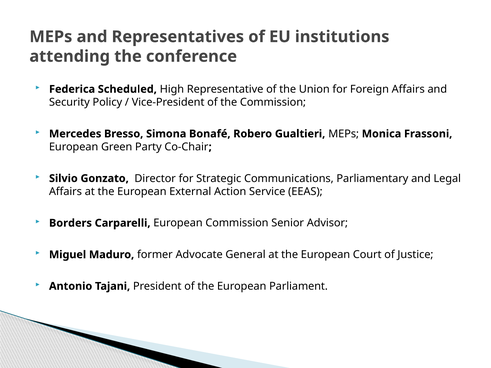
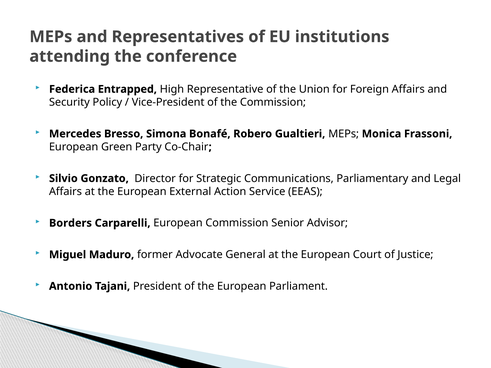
Scheduled: Scheduled -> Entrapped (127, 89)
